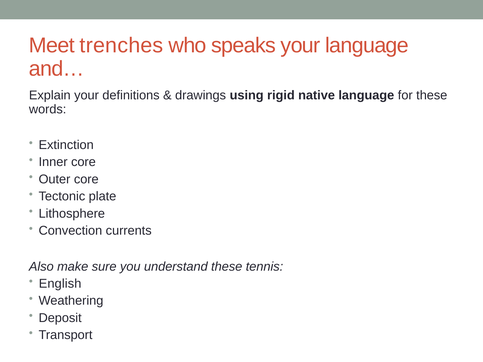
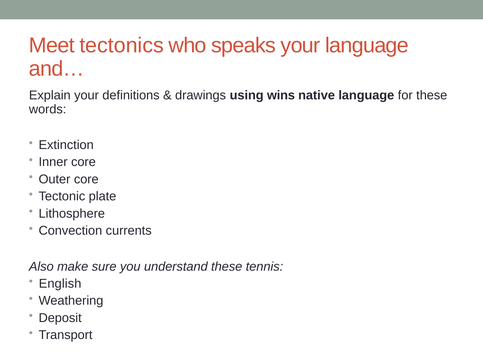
trenches: trenches -> tectonics (122, 46)
rigid: rigid -> wins (281, 95)
